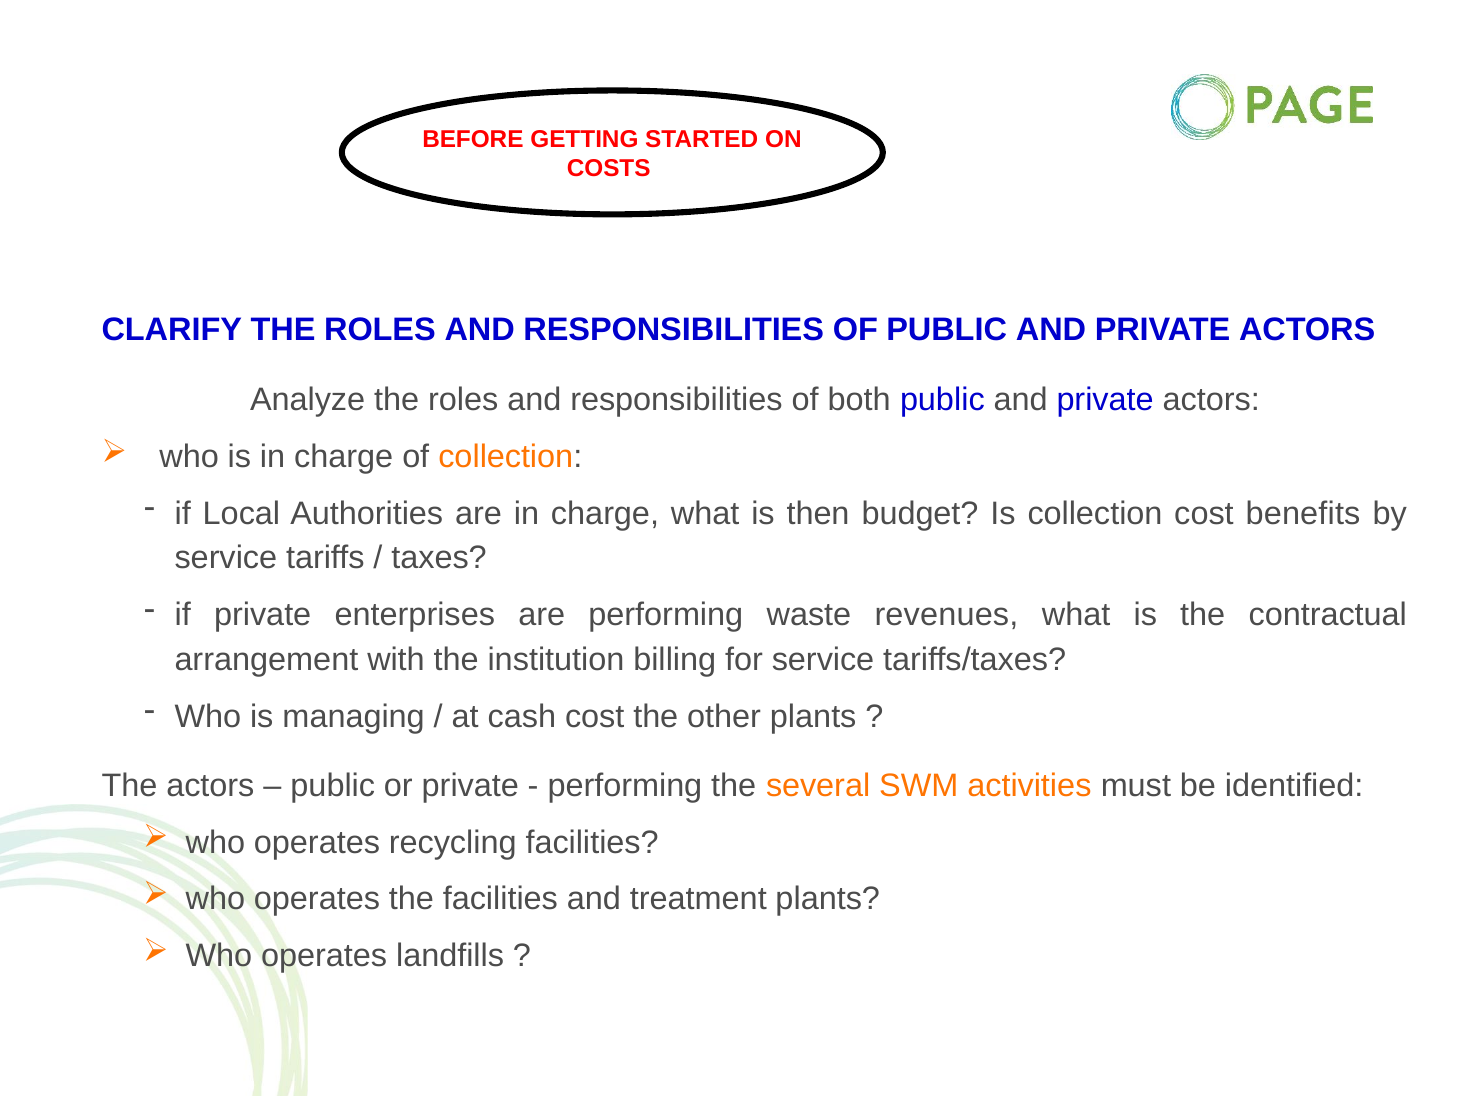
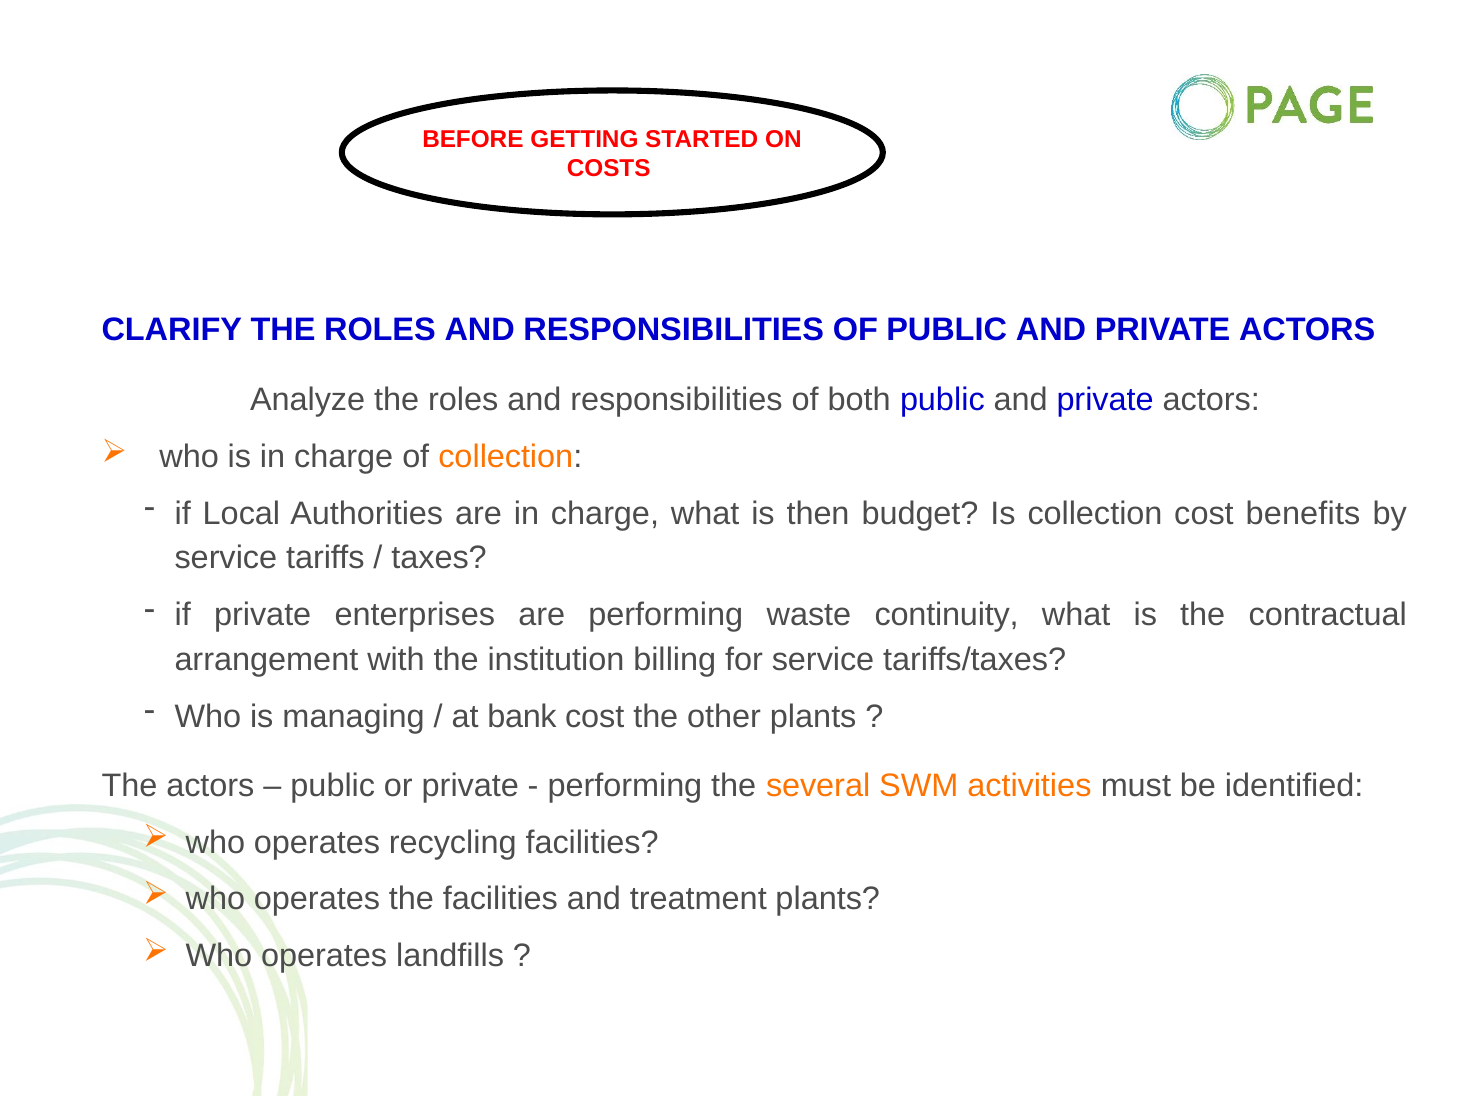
revenues: revenues -> continuity (947, 615)
cash: cash -> bank (522, 717)
